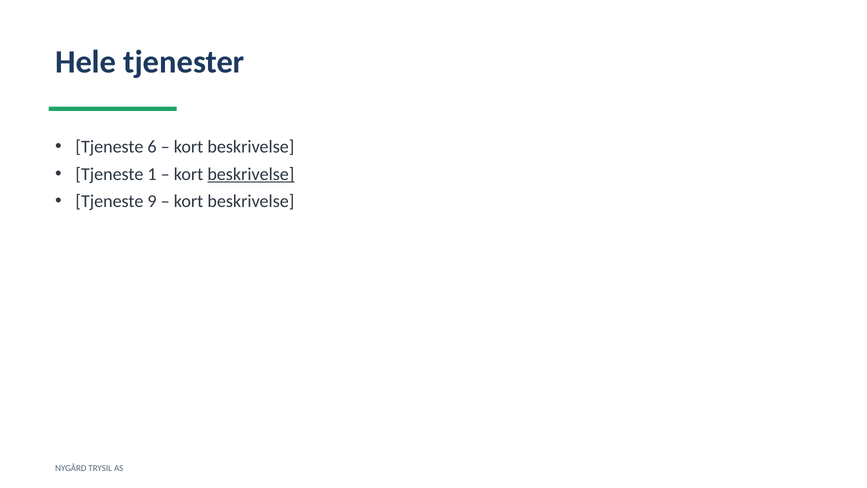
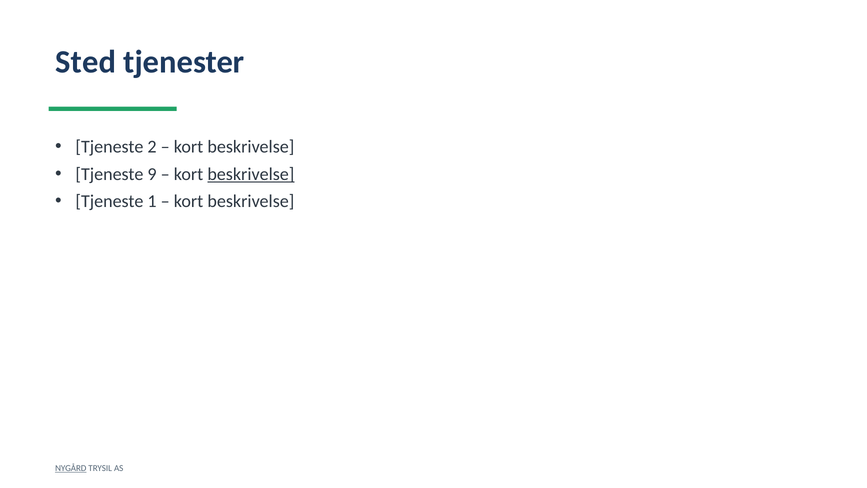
Hele: Hele -> Sted (86, 62)
6: 6 -> 2 (152, 147)
1: 1 -> 9 (152, 174)
9: 9 -> 1 (152, 201)
NYGÅRD underline: none -> present (71, 468)
